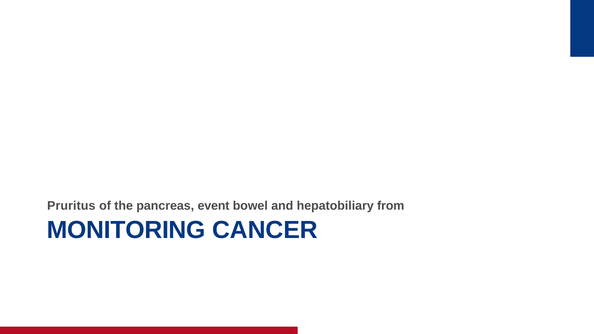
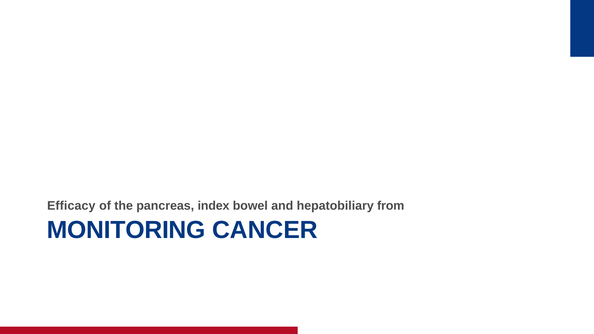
Pruritus: Pruritus -> Efficacy (71, 206)
event: event -> index (214, 206)
